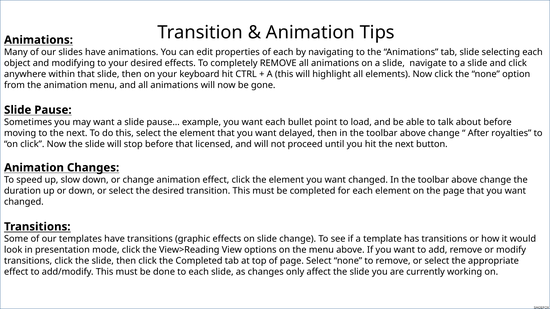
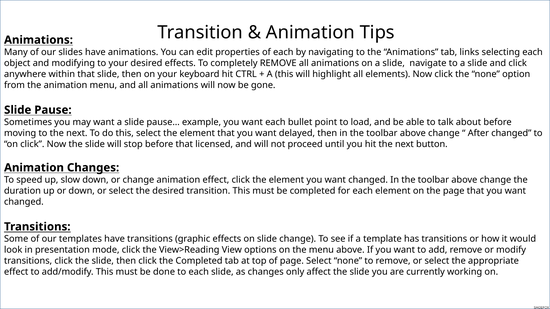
tab slide: slide -> links (469, 52)
After royalties: royalties -> changed (511, 133)
